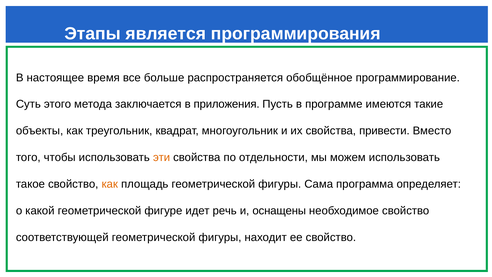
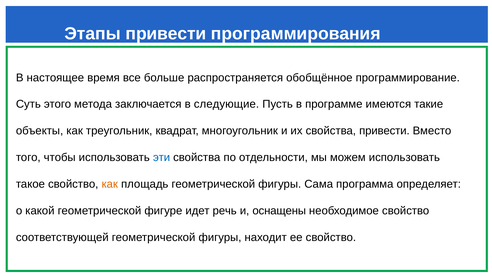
Этапы является: является -> привести (166, 34)
приложения: приложения -> следующие (226, 104)
эти colour: orange -> blue (162, 157)
